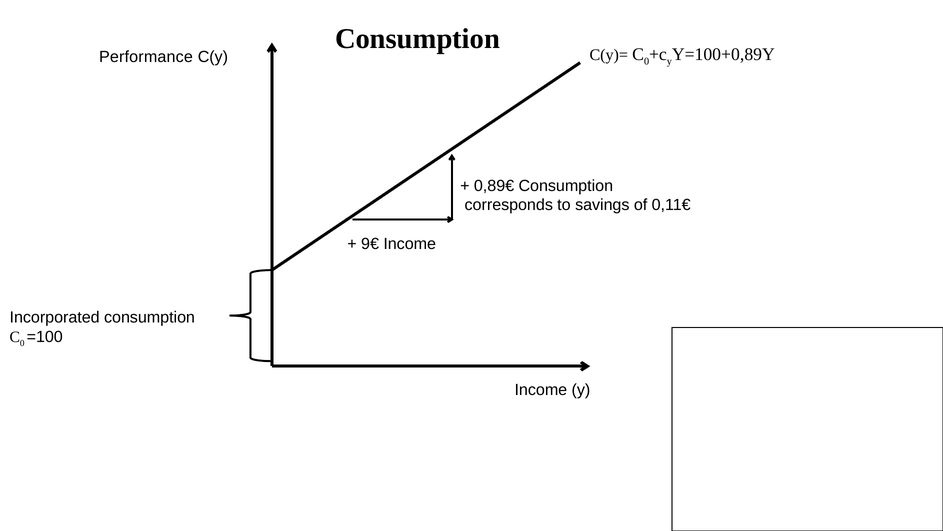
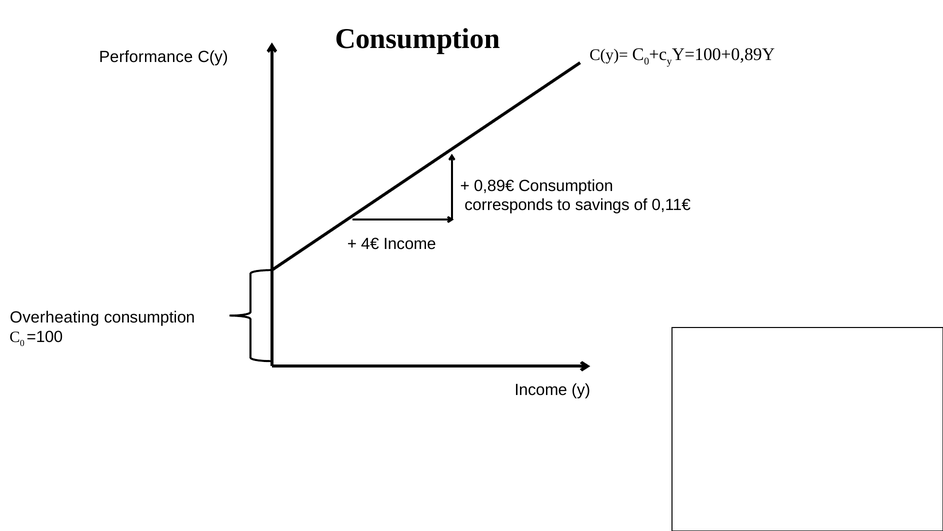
9€: 9€ -> 4€ (370, 244)
Incorporated: Incorporated -> Overheating (55, 317)
